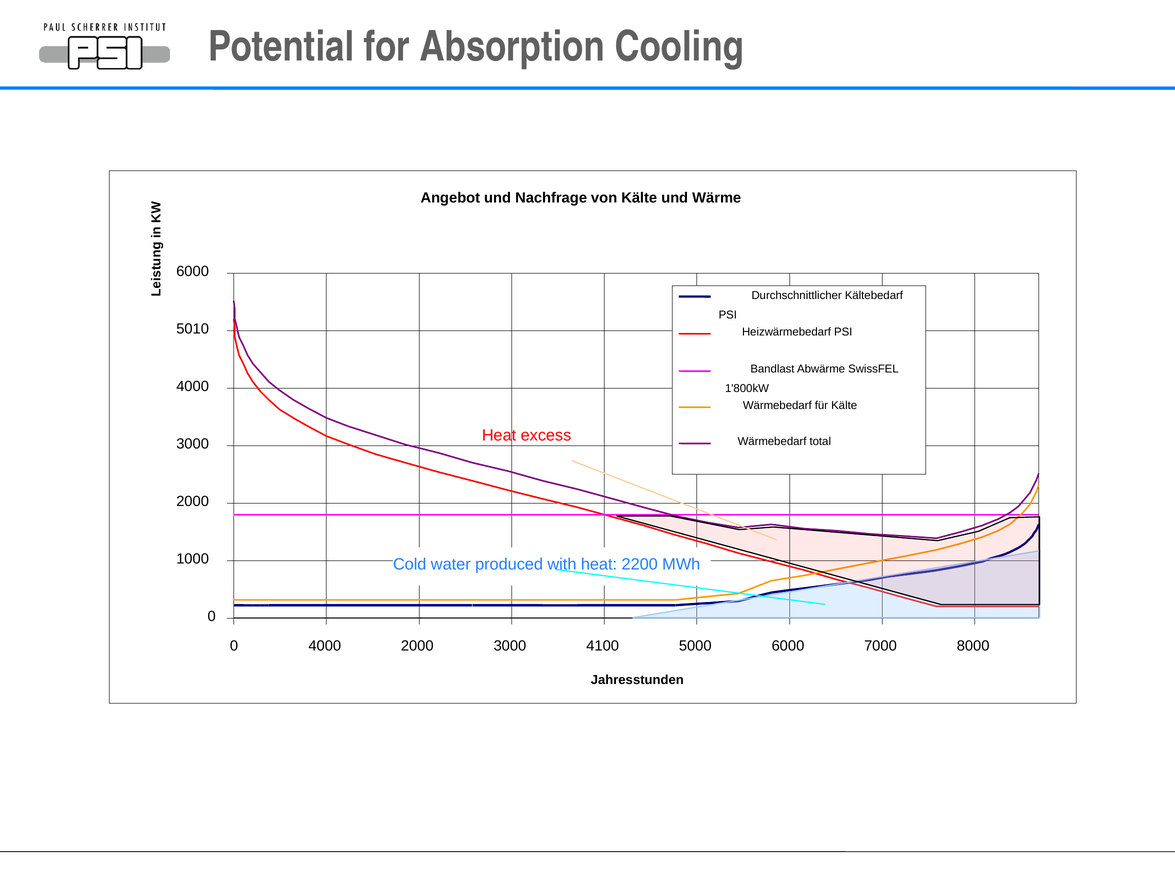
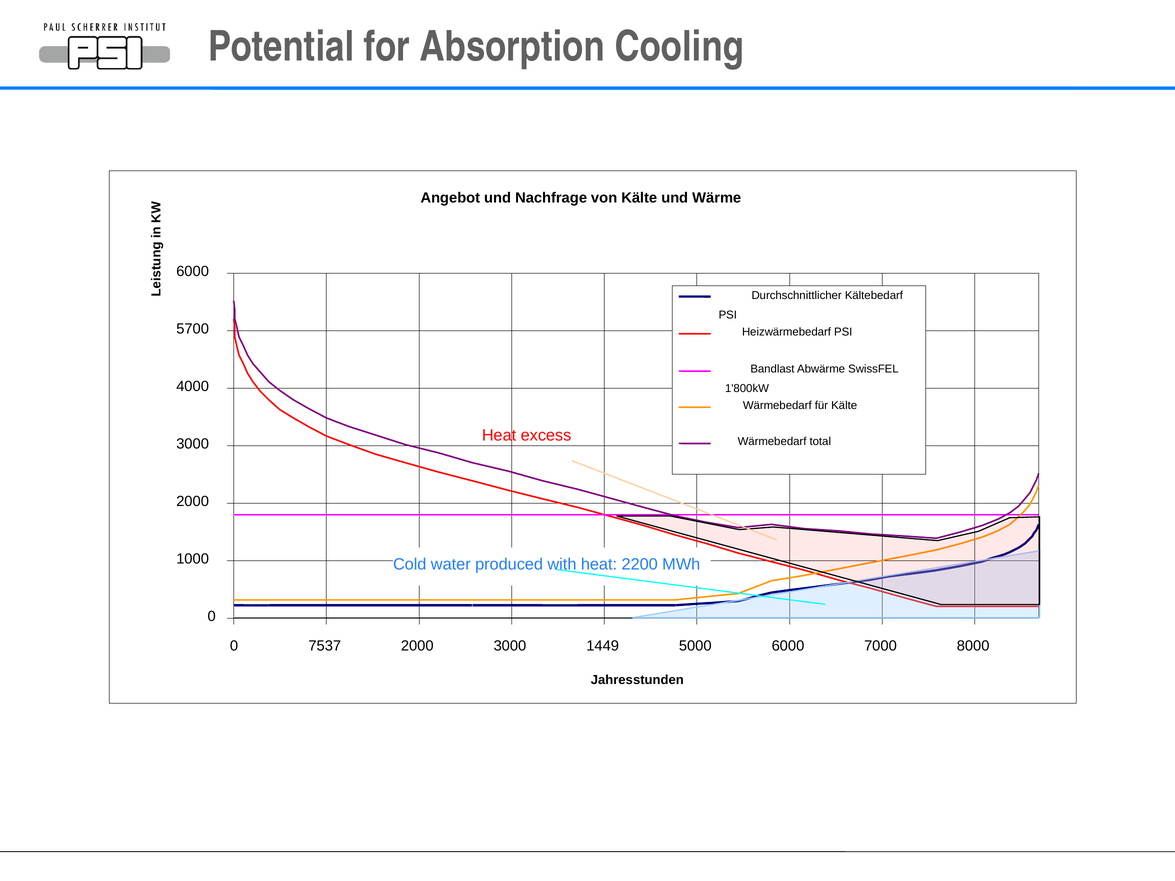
5010: 5010 -> 5700 (193, 329)
0 4000: 4000 -> 7537 (325, 646)
4100: 4100 -> 1449 (603, 646)
